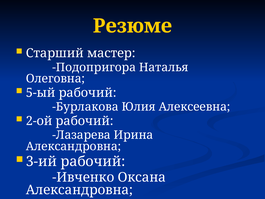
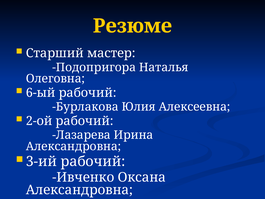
5-ый: 5-ый -> 6-ый (41, 93)
